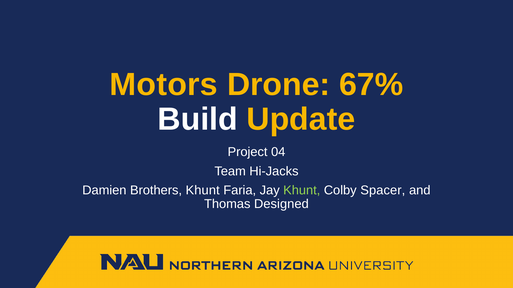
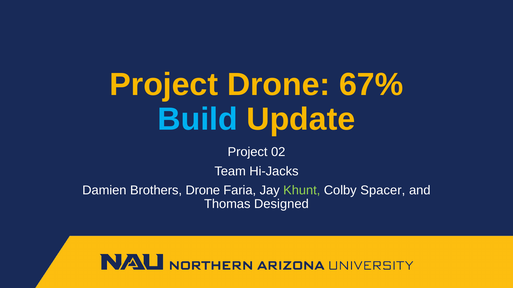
Motors: Motors -> Project (164, 85)
Build colour: white -> light blue (198, 119)
04: 04 -> 02 (278, 152)
Brothers Khunt: Khunt -> Drone (203, 191)
